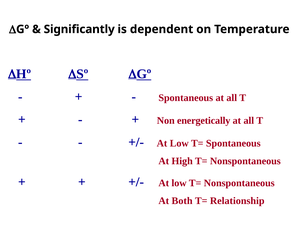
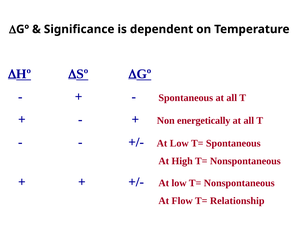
Significantly: Significantly -> Significance (79, 29)
Both: Both -> Flow (182, 201)
